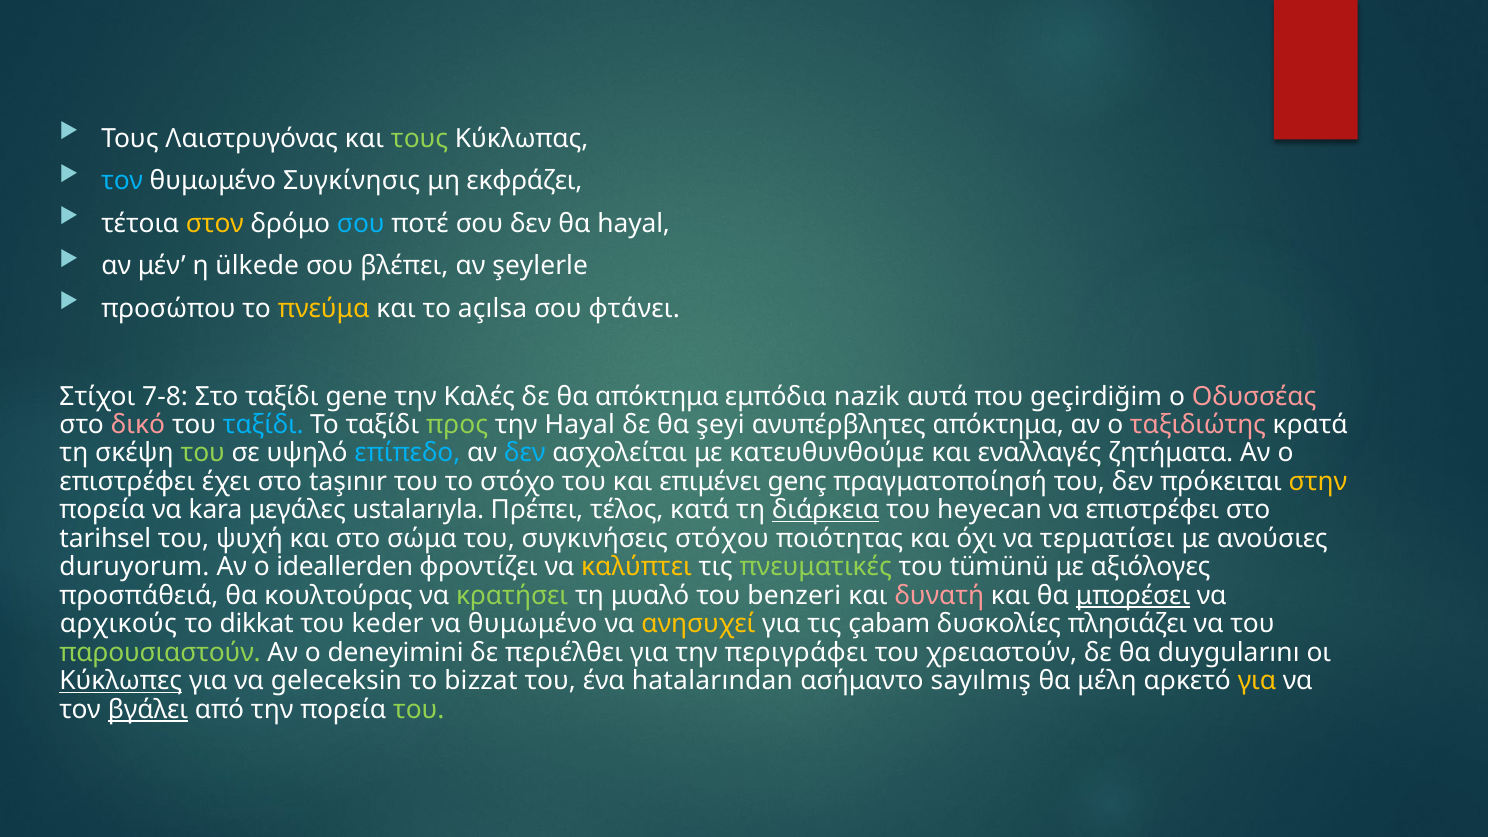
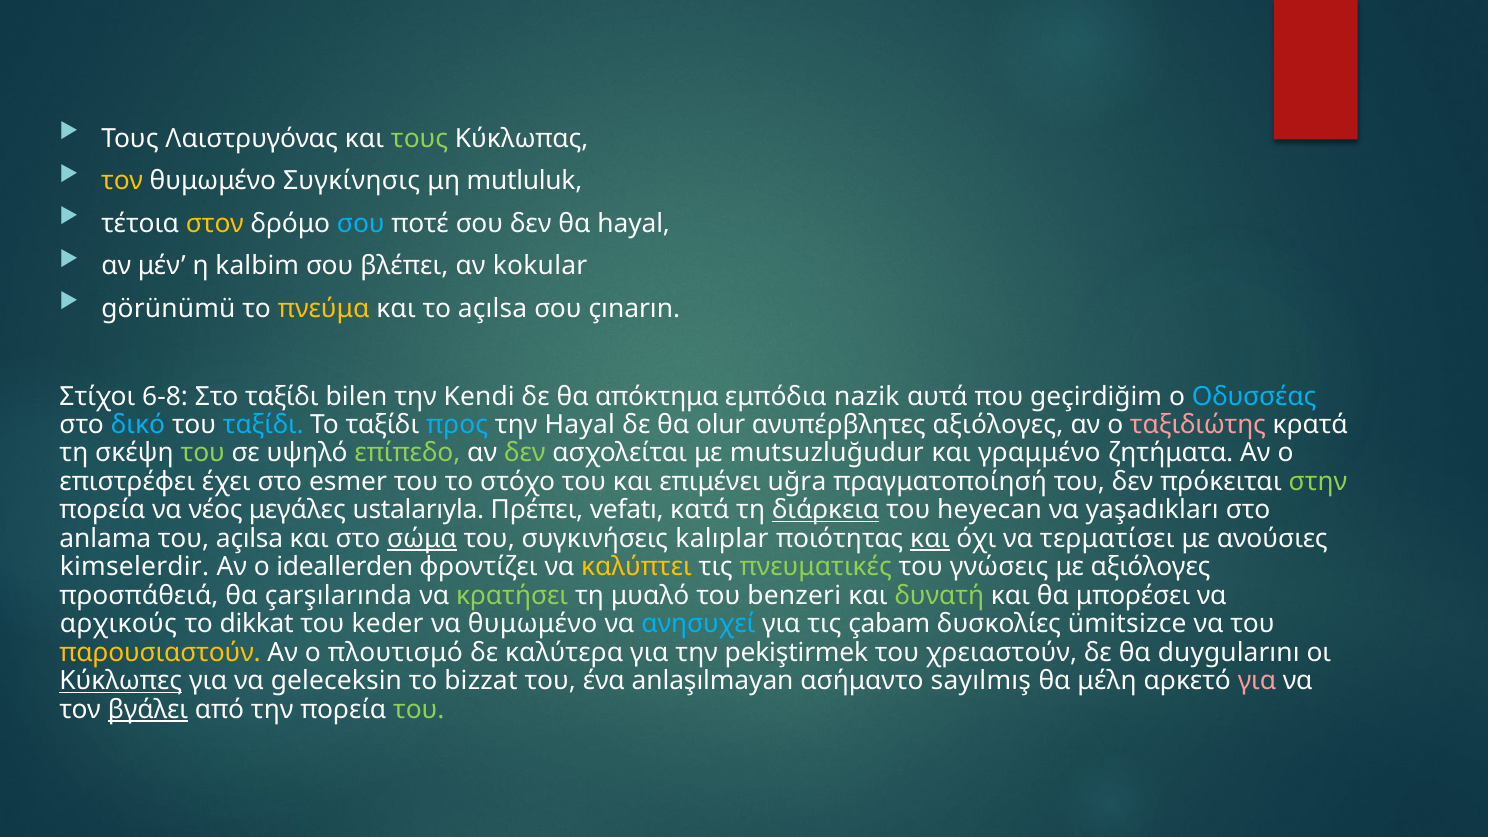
τον colour: light blue -> yellow (122, 181)
εκφράζει: εκφράζει -> mutluluk (524, 181)
ülkede: ülkede -> kalbim (257, 266)
şeylerle: şeylerle -> kokular (540, 266)
προσώπου: προσώπου -> görünümü (168, 308)
φτάνει: φτάνει -> çınarın (634, 308)
7-8: 7-8 -> 6-8 (165, 396)
gene: gene -> bilen (356, 396)
Καλές: Καλές -> Kendi (479, 396)
Οδυσσέας colour: pink -> light blue (1254, 396)
δικό colour: pink -> light blue (138, 425)
προς colour: light green -> light blue (457, 425)
şeyi: şeyi -> olur (721, 425)
ανυπέρβλητες απόκτημα: απόκτημα -> αξιόλογες (998, 425)
επίπεδο colour: light blue -> light green (407, 453)
δεν colour: light blue -> light green (525, 453)
κατευθυνθούμε: κατευθυνθούμε -> mutsuzluğudur (827, 453)
εναλλαγές: εναλλαγές -> γραμμένο (1039, 453)
taşınır: taşınır -> esmer (348, 482)
genç: genç -> uğra (797, 482)
στην colour: yellow -> light green (1318, 482)
kara: kara -> νέος (216, 510)
τέλος: τέλος -> vefatı (627, 510)
να επιστρέφει: επιστρέφει -> yaşadıkları (1152, 510)
tarihsel: tarihsel -> anlama (105, 539)
του ψυχή: ψυχή -> açılsa (250, 539)
σώμα underline: none -> present (422, 539)
στόχου: στόχου -> kalıplar (722, 539)
και underline: none -> present (930, 539)
duruyorum: duruyorum -> kimselerdir (134, 567)
tümünü: tümünü -> γνώσεις (999, 567)
κουλτούρας: κουλτούρας -> çarşılarında (338, 596)
δυνατή colour: pink -> light green (939, 596)
μπορέσει underline: present -> none (1133, 596)
ανησυχεί colour: yellow -> light blue (698, 624)
πλησιάζει: πλησιάζει -> ümitsizce (1127, 624)
παρουσιαστούν colour: light green -> yellow (160, 653)
deneyimini: deneyimini -> πλουτισμό (395, 653)
περιέλθει: περιέλθει -> καλύτερα (564, 653)
περιγράφει: περιγράφει -> pekiştirmek (796, 653)
hatalarından: hatalarından -> anlaşılmayan (713, 681)
για colour: yellow -> pink (1257, 681)
